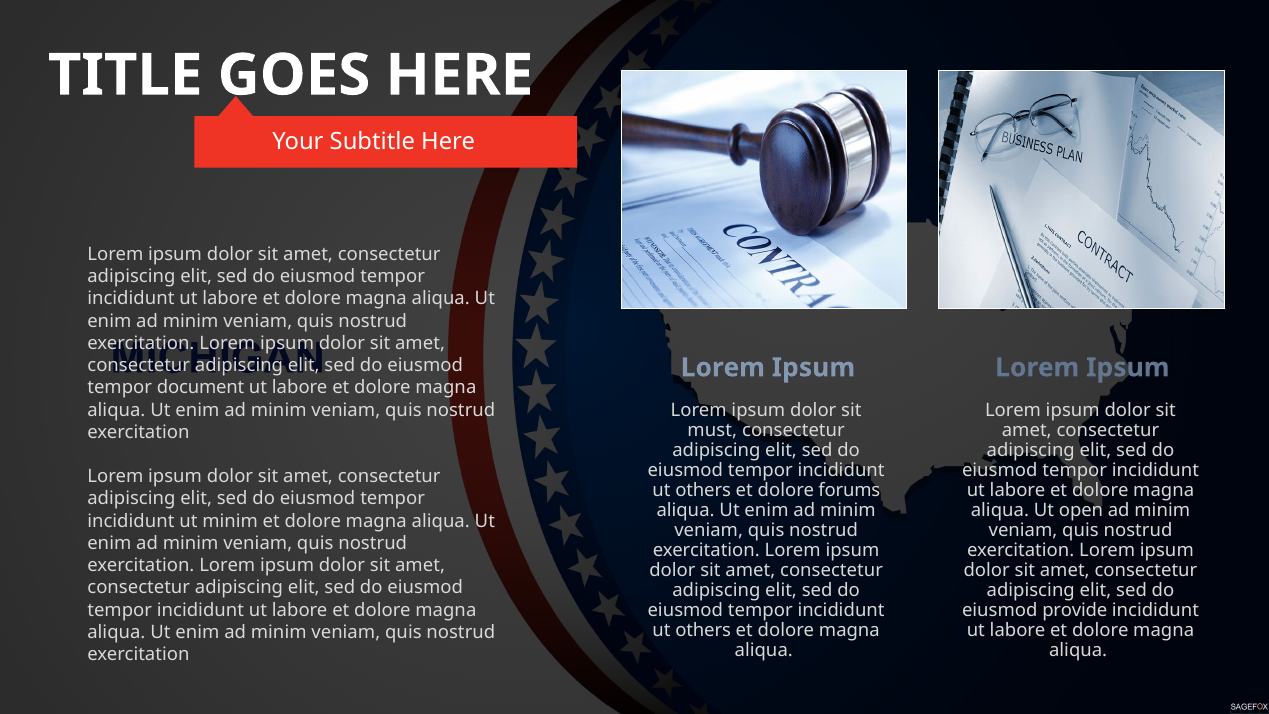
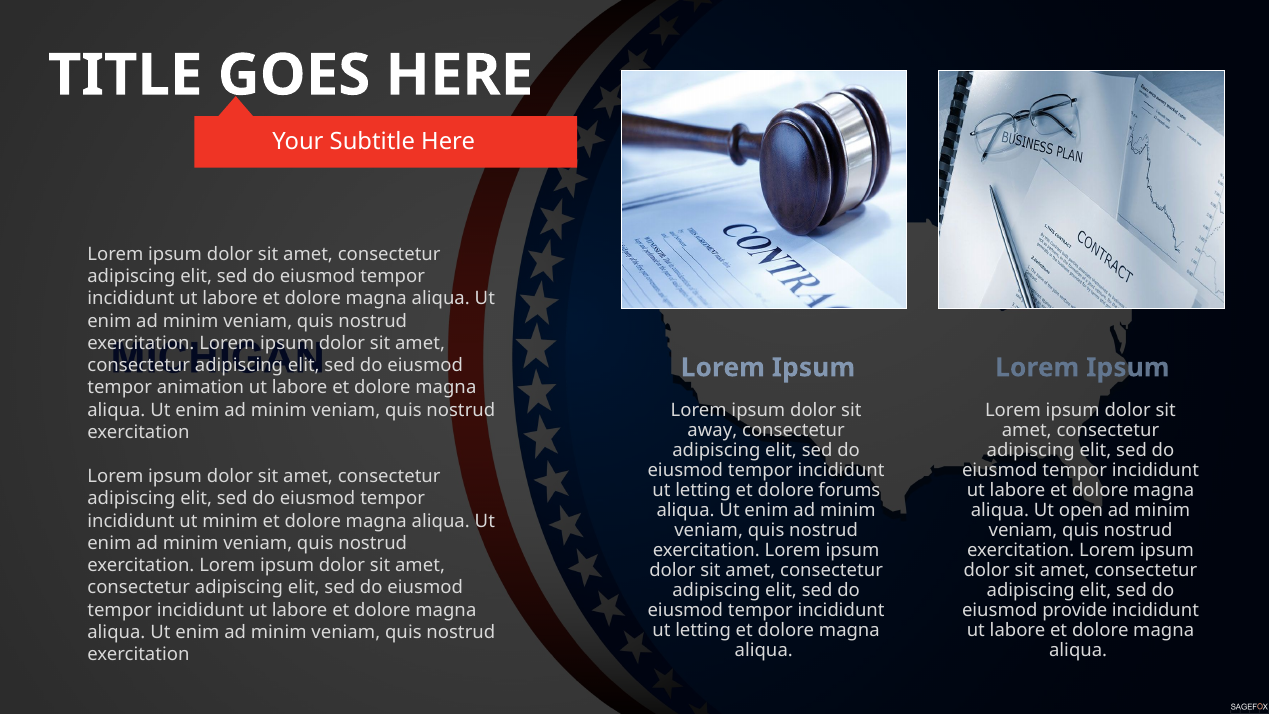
document: document -> animation (201, 388)
must: must -> away (712, 430)
others: others -> letting (703, 490)
others: others -> letting (703, 630)
